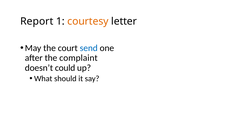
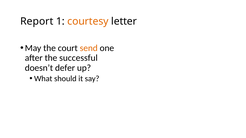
send colour: blue -> orange (89, 48)
complaint: complaint -> successful (78, 58)
could: could -> defer (65, 68)
